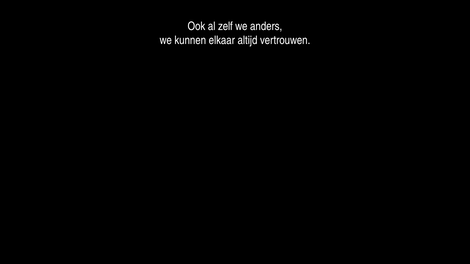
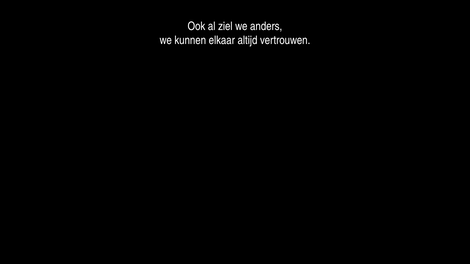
zelf: zelf -> ziel (225, 26)
